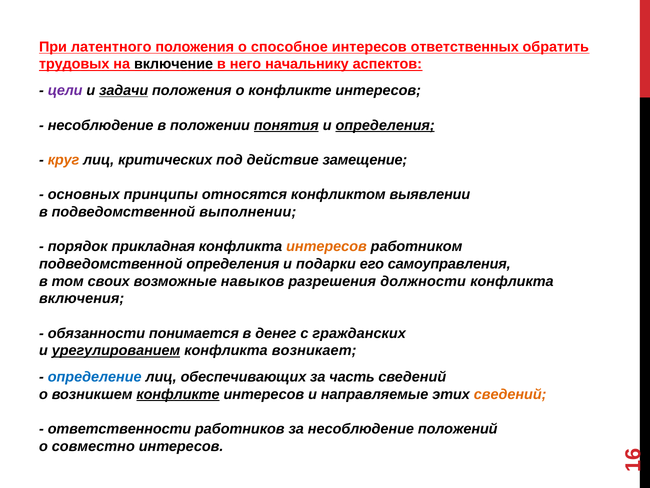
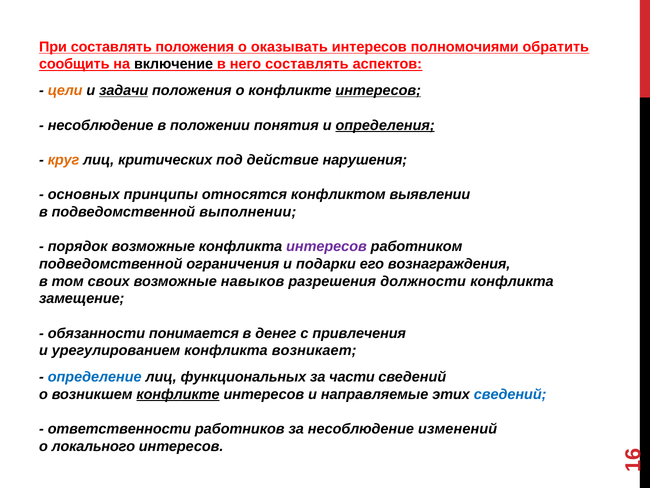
При латентного: латентного -> составлять (111, 47)
способное: способное -> оказывать (289, 47)
ответственных: ответственных -> полномочиями (465, 47)
трудовых: трудовых -> сообщить (74, 64)
него начальнику: начальнику -> составлять (307, 64)
цели colour: purple -> orange (65, 90)
интересов underline: none -> present (378, 90)
понятия underline: present -> none (286, 125)
замещение: замещение -> нарушения (365, 160)
порядок прикладная: прикладная -> возможные (153, 246)
интересов colour: orange -> purple (326, 246)
подведомственной определения: определения -> ограничения (233, 264)
самоуправления: самоуправления -> вознаграждения (449, 264)
включения: включения -> замещение (82, 298)
гражданских: гражданских -> привлечения (359, 333)
урегулированием underline: present -> none (116, 350)
обеспечивающих: обеспечивающих -> функциональных (243, 377)
часть: часть -> части (352, 377)
сведений colour: orange -> blue (510, 394)
положений: положений -> изменений (458, 429)
совместно: совместно -> локального (93, 446)
